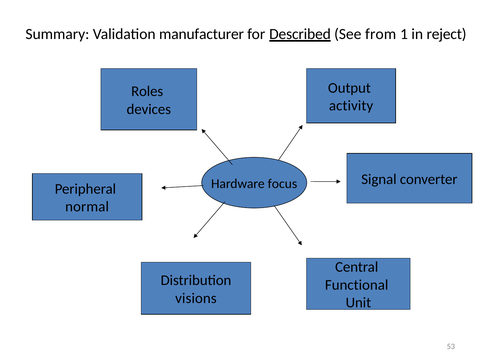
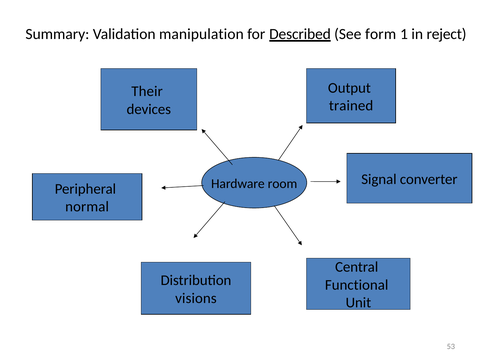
manufacturer: manufacturer -> manipulation (201, 34)
from: from -> form (381, 34)
Roles: Roles -> Their (147, 91)
activity: activity -> trained (351, 106)
focus: focus -> room (282, 184)
